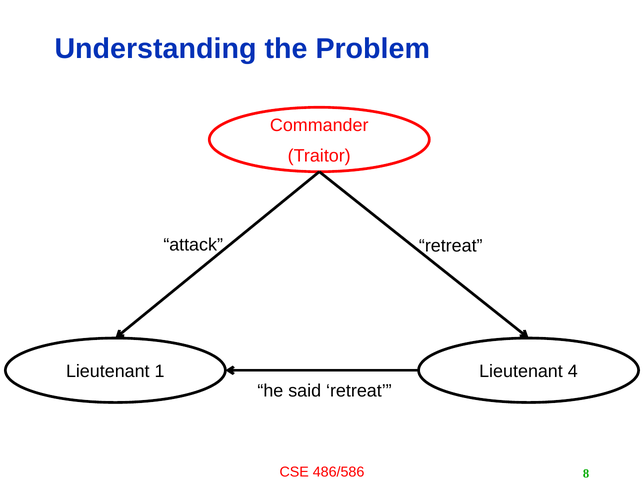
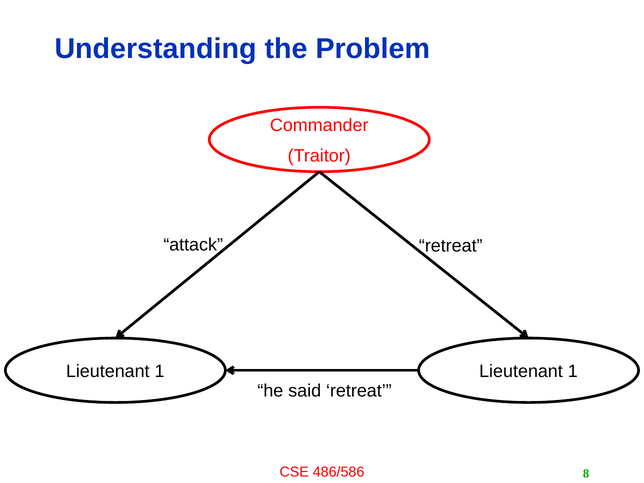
1 Lieutenant 4: 4 -> 1 (573, 372)
